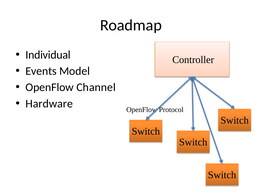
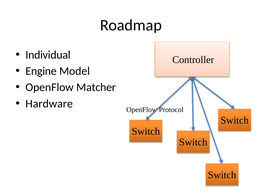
Events: Events -> Engine (41, 71)
Channel: Channel -> Matcher (96, 88)
